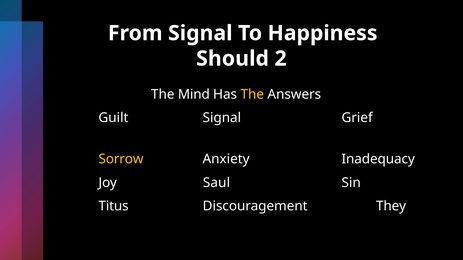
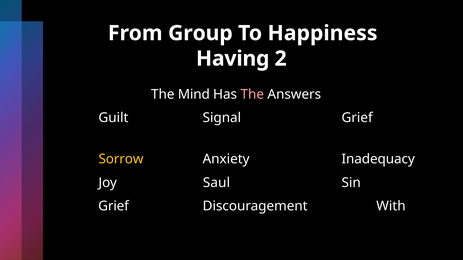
From Signal: Signal -> Group (200, 33)
Should: Should -> Having (233, 59)
The colour: yellow -> pink (252, 94)
Titus: Titus -> Grief (114, 206)
They: They -> With (391, 206)
